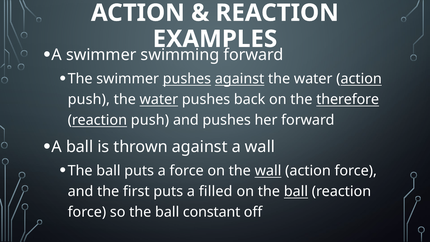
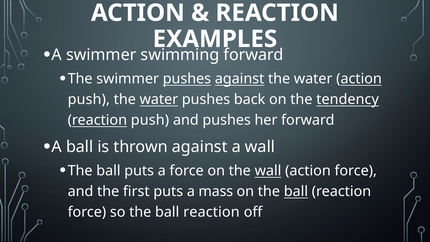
therefore: therefore -> tendency (348, 99)
filled: filled -> mass (216, 191)
so the ball constant: constant -> reaction (211, 212)
